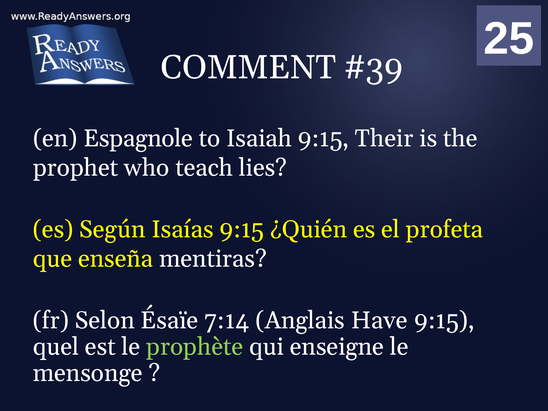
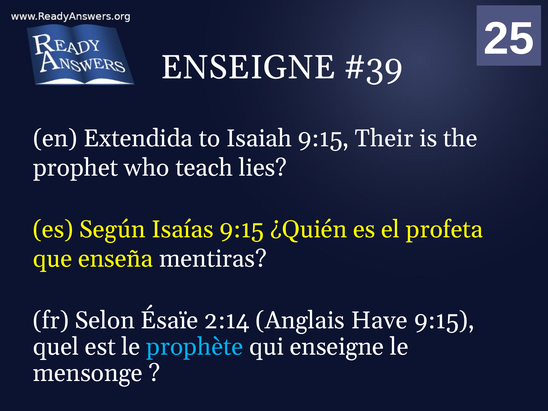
COMMENT: COMMENT -> ENSEIGNE (248, 68)
Espagnole: Espagnole -> Extendida (138, 139)
7:14: 7:14 -> 2:14 (227, 320)
prophète colour: light green -> light blue (195, 347)
